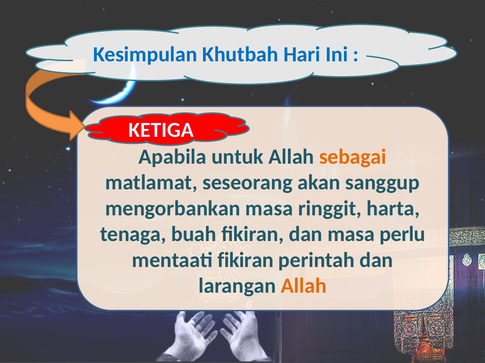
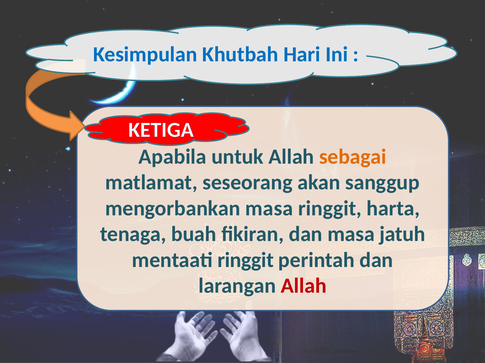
perlu: perlu -> jatuh (402, 235)
mentaati fikiran: fikiran -> ringgit (246, 260)
Allah colour: orange -> red (304, 286)
